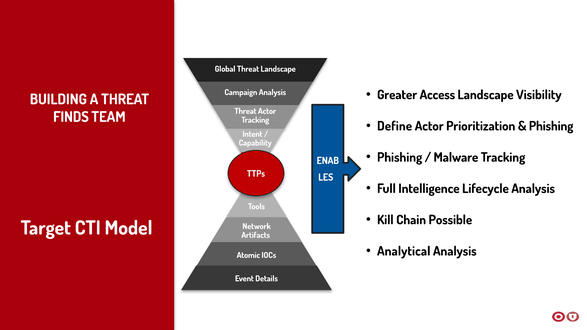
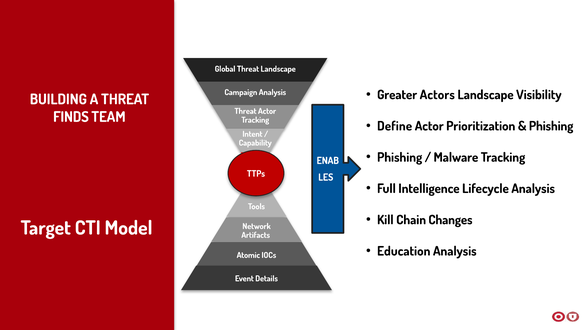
Access: Access -> Actors (437, 95)
Possible: Possible -> Changes (450, 220)
Analytical: Analytical -> Education (404, 251)
